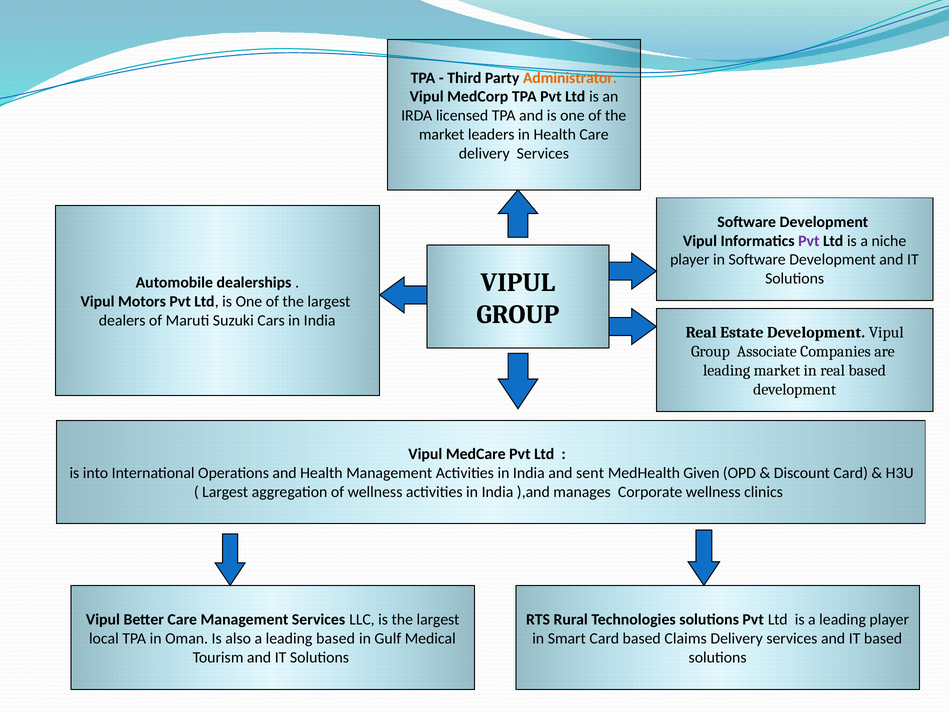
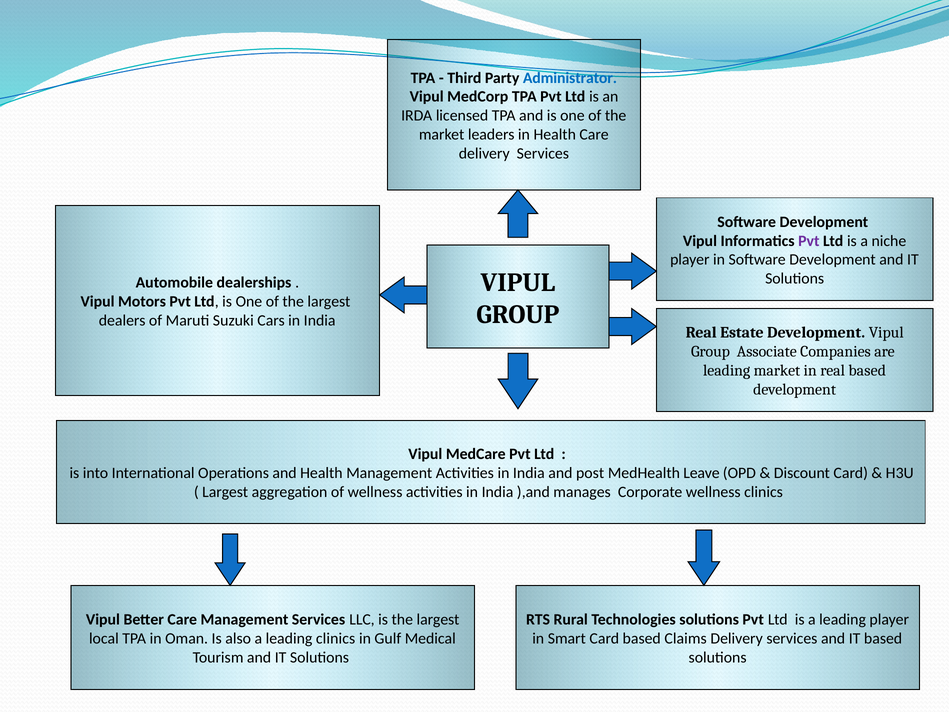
Administrator colour: orange -> blue (570, 78)
sent: sent -> post (590, 473)
Given: Given -> Leave (701, 473)
leading based: based -> clinics (336, 638)
